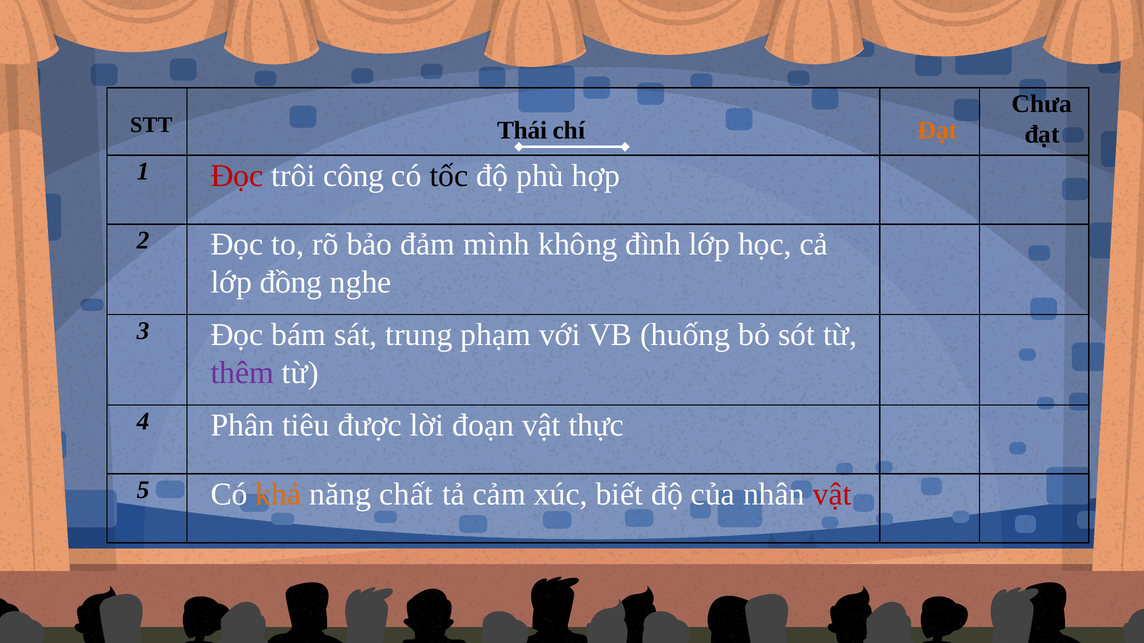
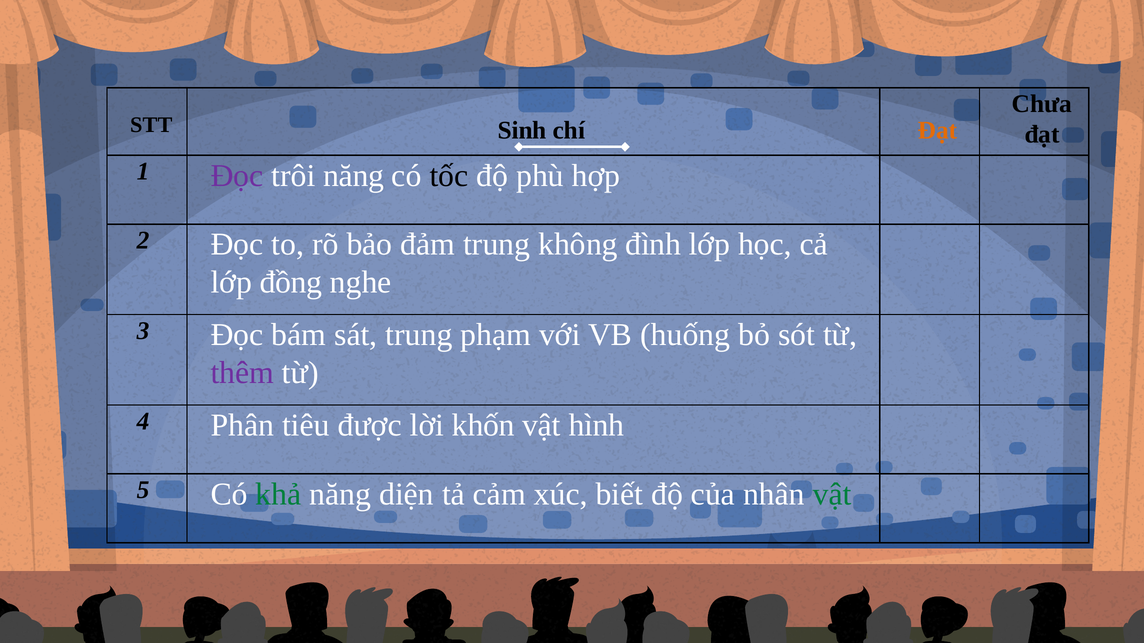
Thái: Thái -> Sinh (522, 130)
Đọc colour: red -> purple (237, 176)
trôi công: công -> năng (354, 176)
đảm mình: mình -> trung (497, 245)
đoạn: đoạn -> khốn (483, 426)
thực: thực -> hình (596, 426)
khả colour: orange -> green (278, 495)
chất: chất -> diện (407, 495)
vật colour: red -> green (832, 495)
